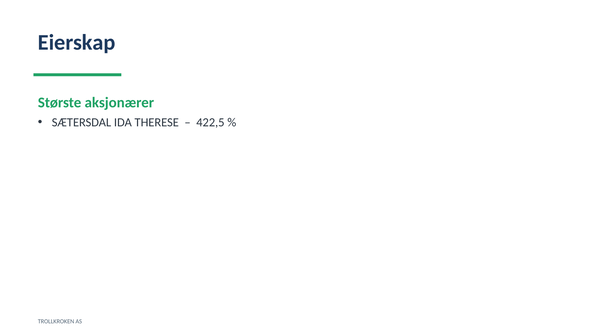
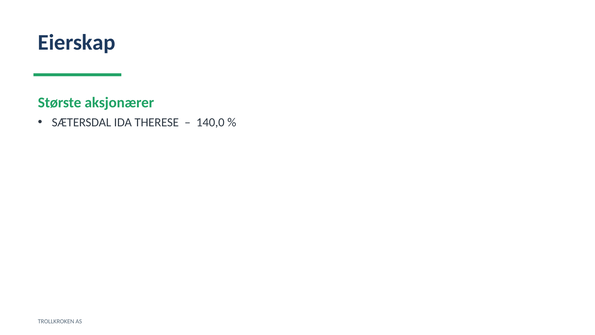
422,5: 422,5 -> 140,0 (210, 122)
